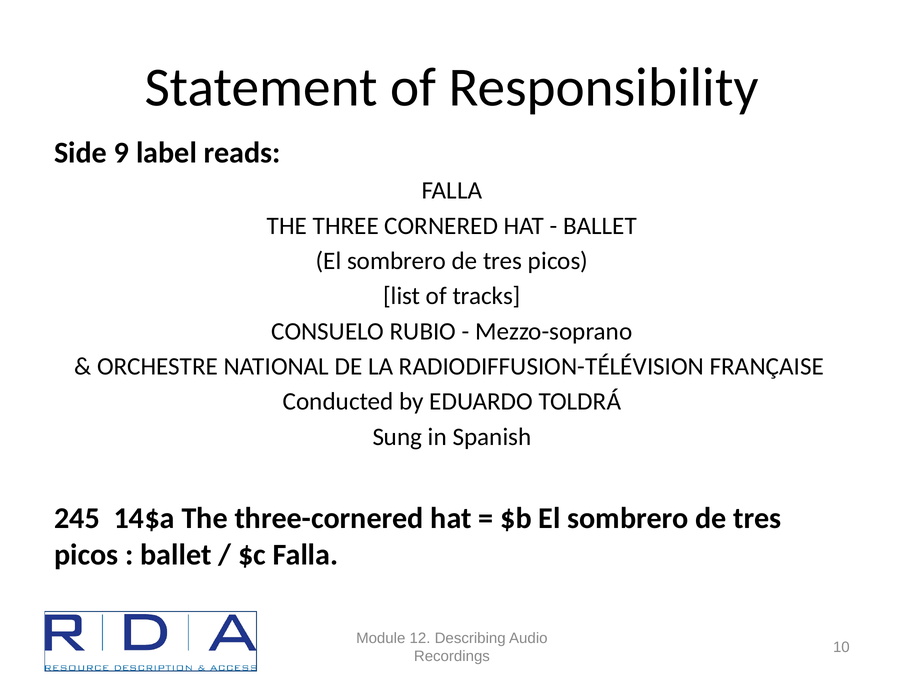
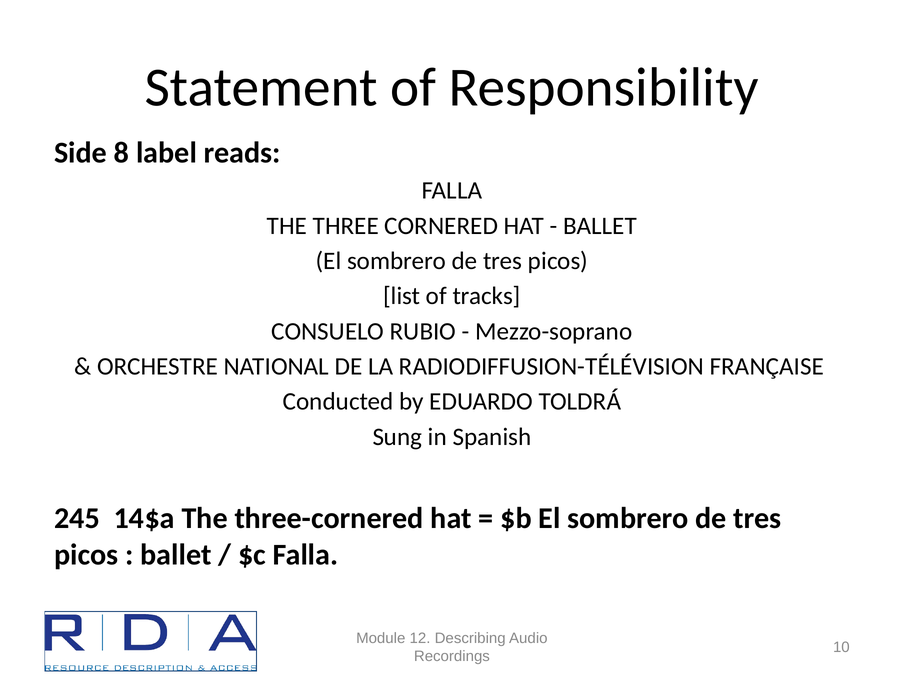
9: 9 -> 8 (121, 153)
